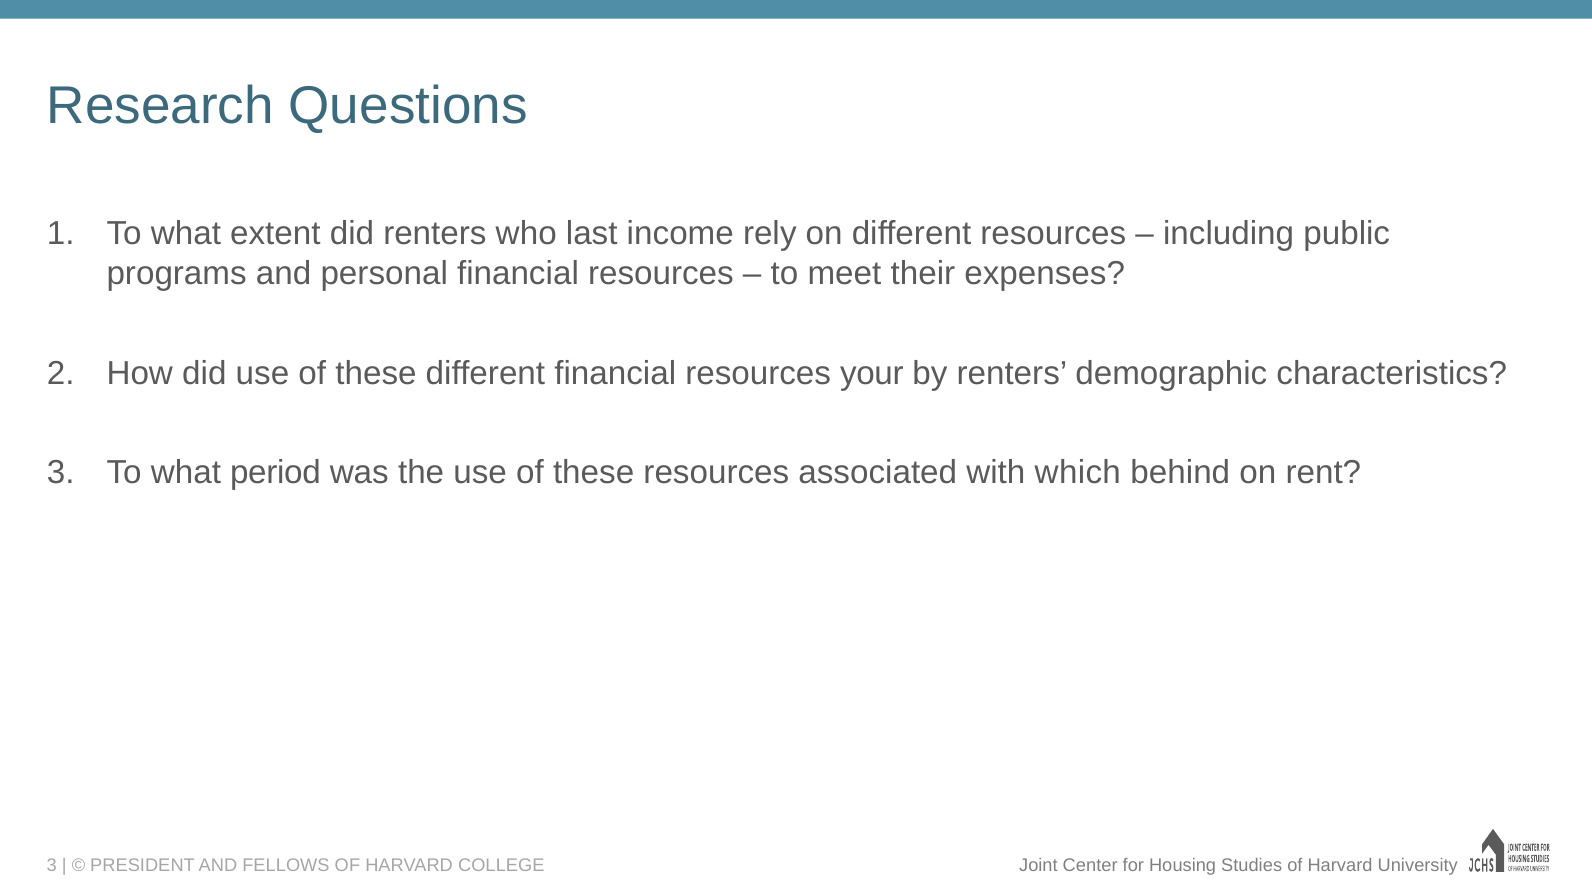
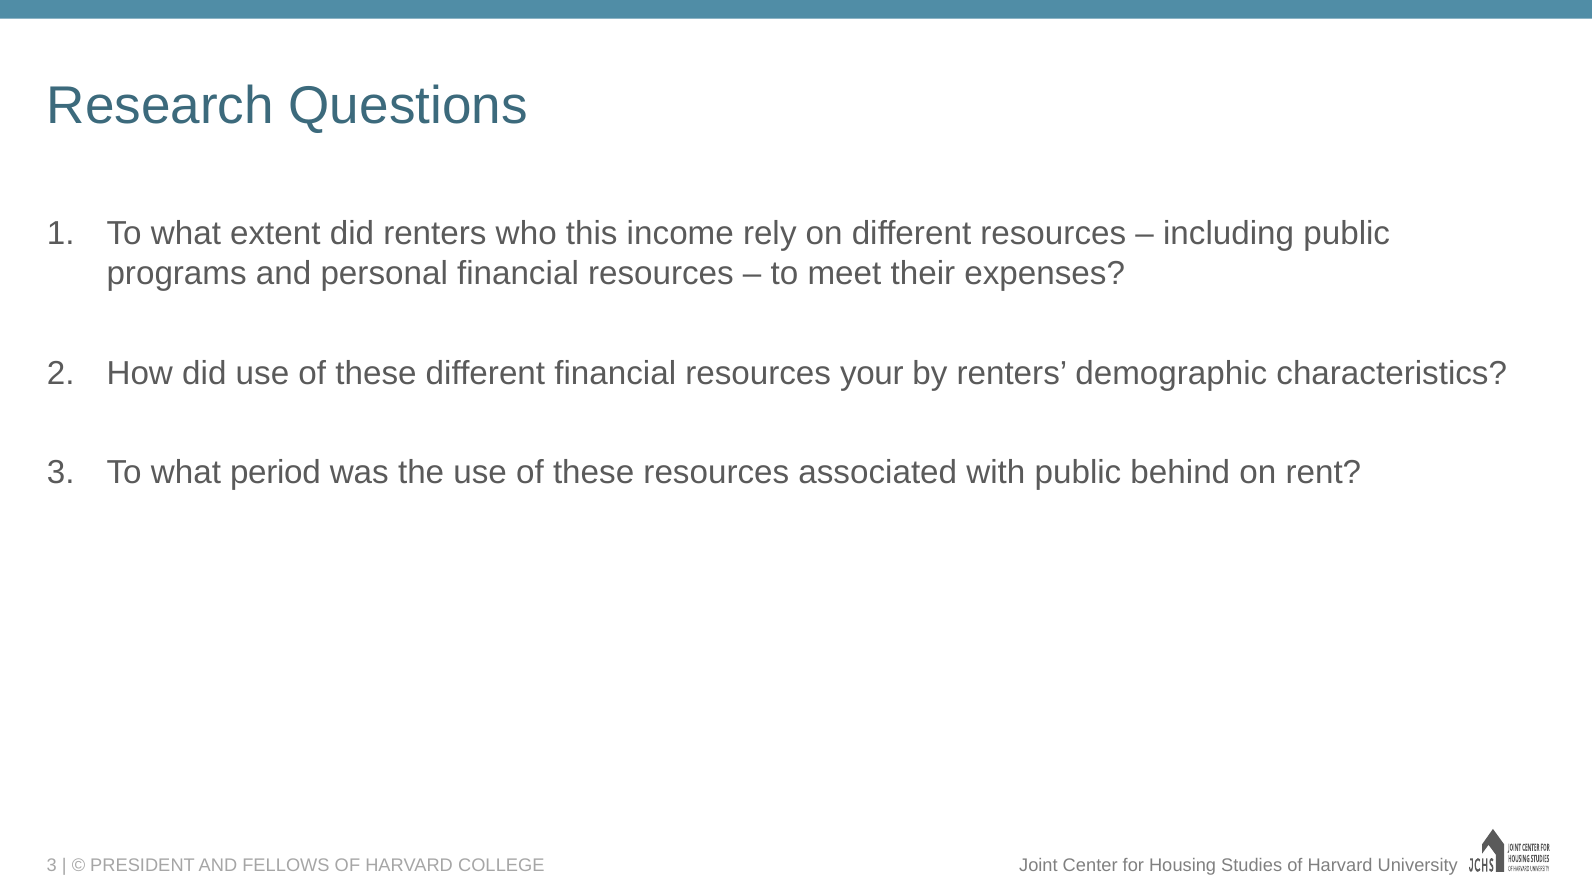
last: last -> this (592, 234)
with which: which -> public (1078, 473)
